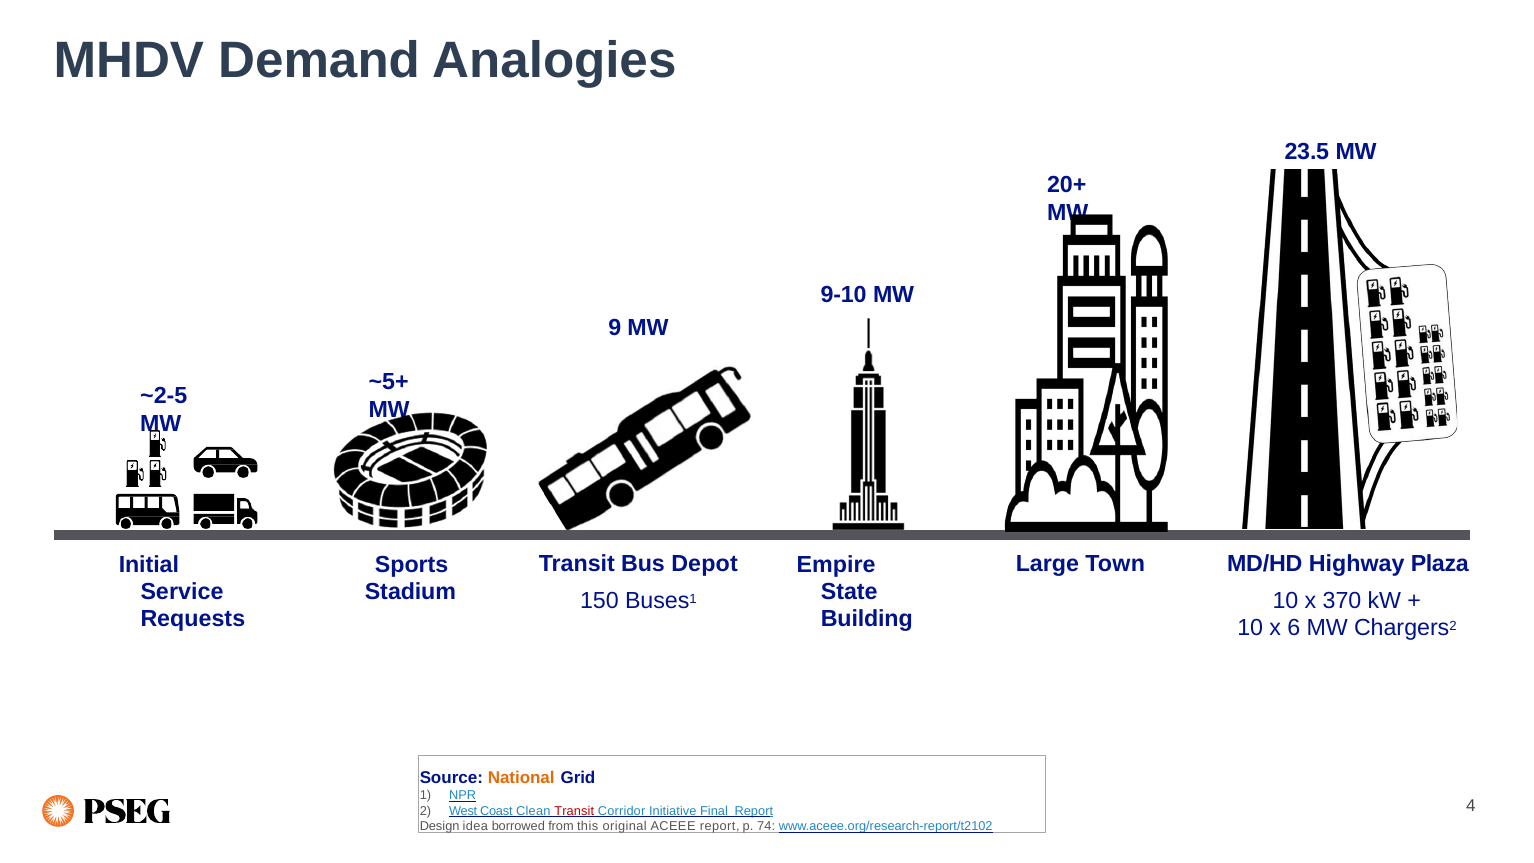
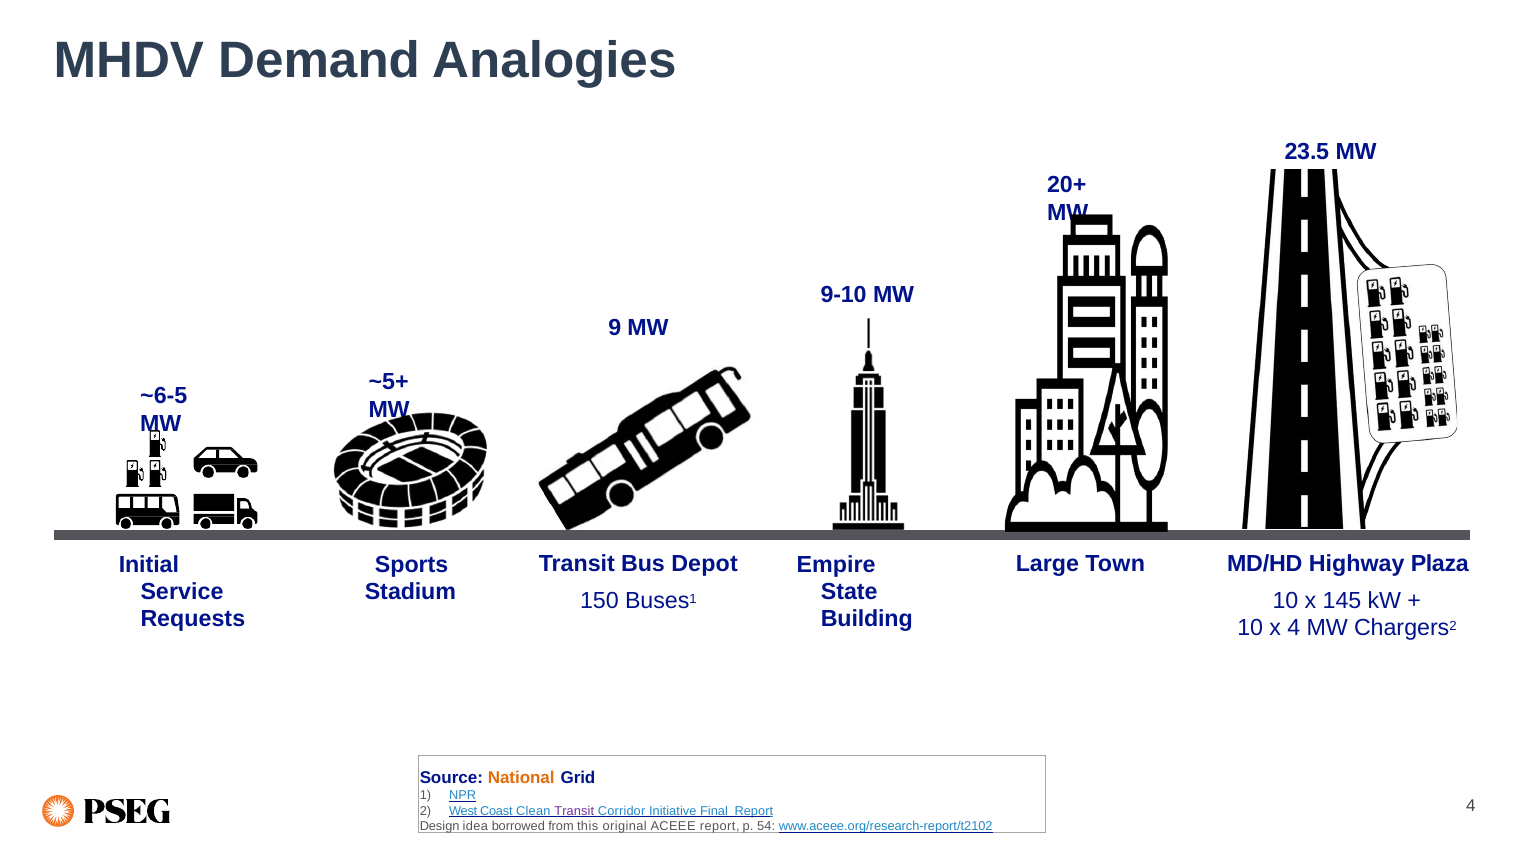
~2-5: ~2-5 -> ~6-5 (164, 396)
370: 370 -> 145 (1342, 601)
x 6: 6 -> 4 (1294, 628)
Transit colour: red -> purple (574, 811)
74: 74 -> 54 (766, 826)
